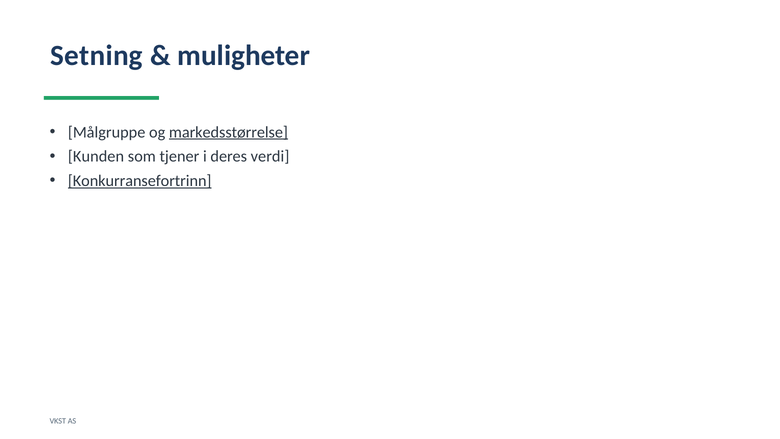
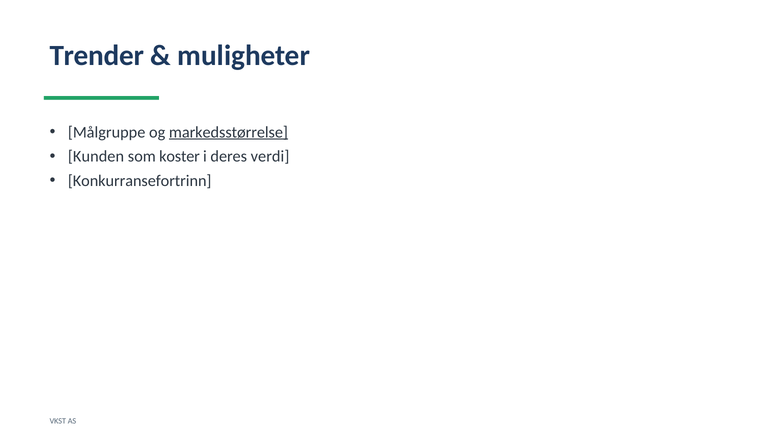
Setning: Setning -> Trender (97, 56)
tjener: tjener -> koster (180, 156)
Konkurransefortrinn underline: present -> none (140, 181)
